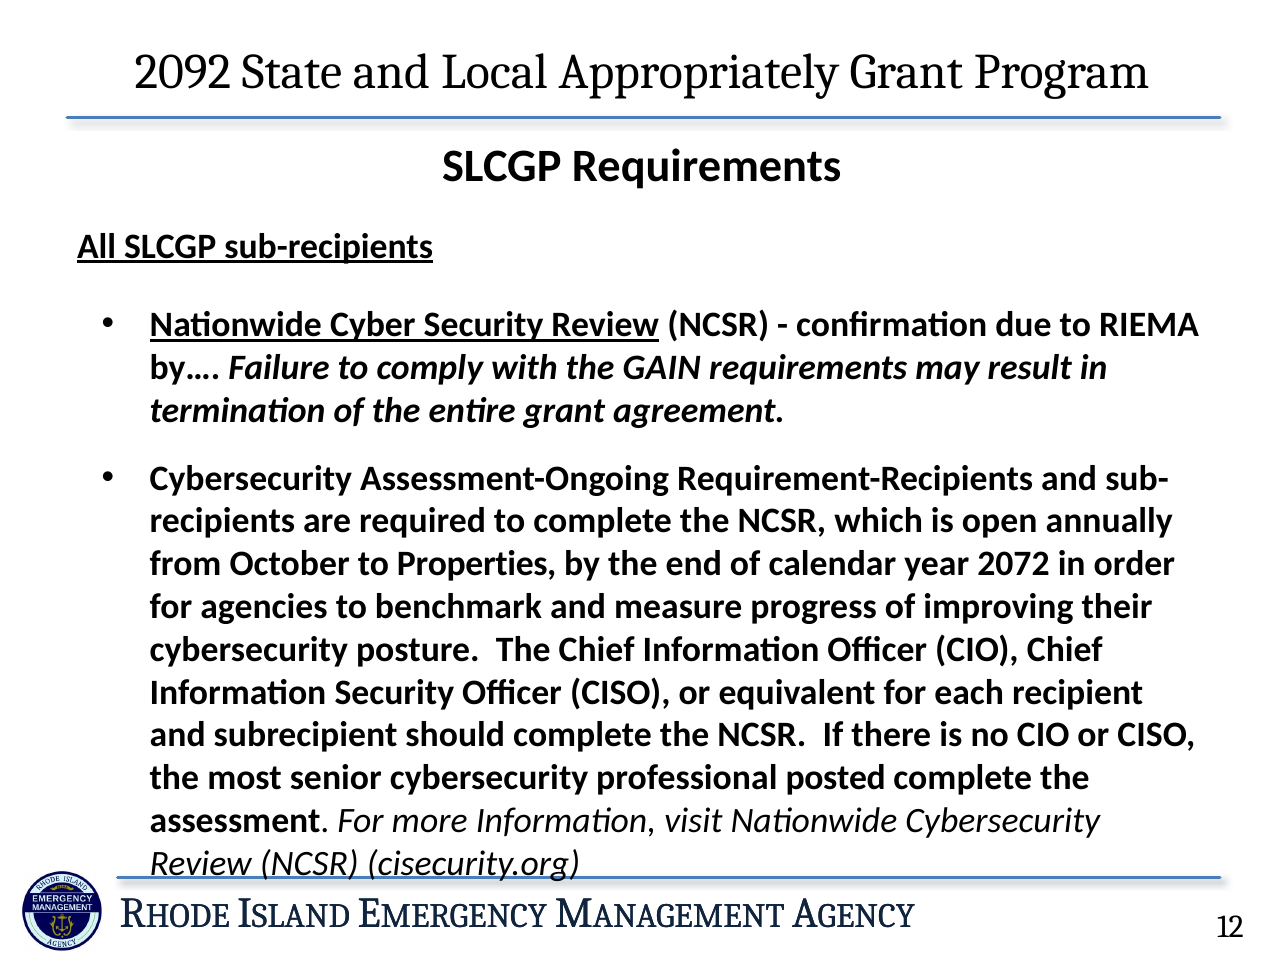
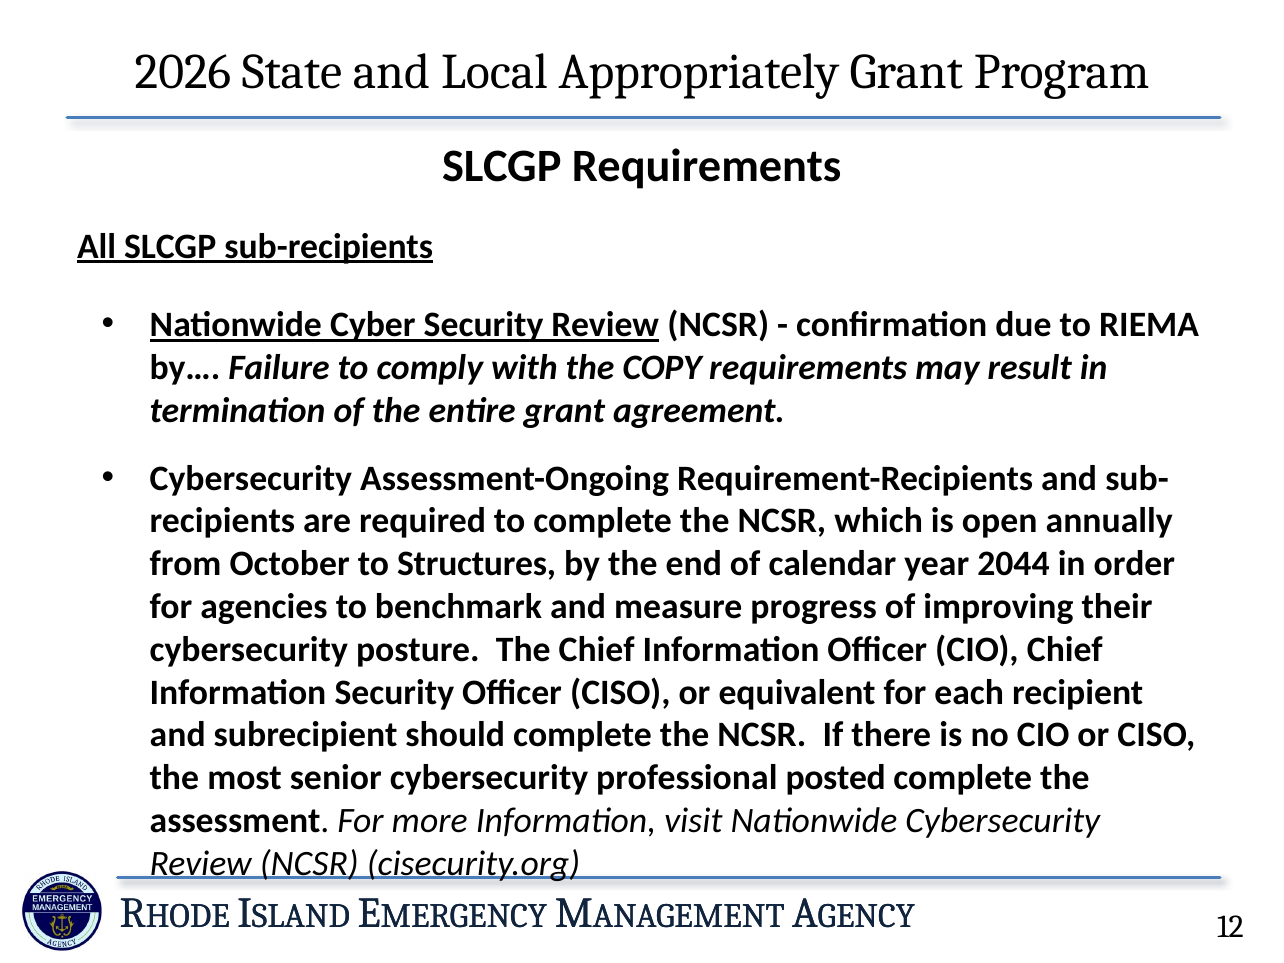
2092: 2092 -> 2026 (183, 72)
GAIN: GAIN -> COPY (662, 368)
Properties: Properties -> Structures (477, 564)
2072: 2072 -> 2044 (1013, 564)
